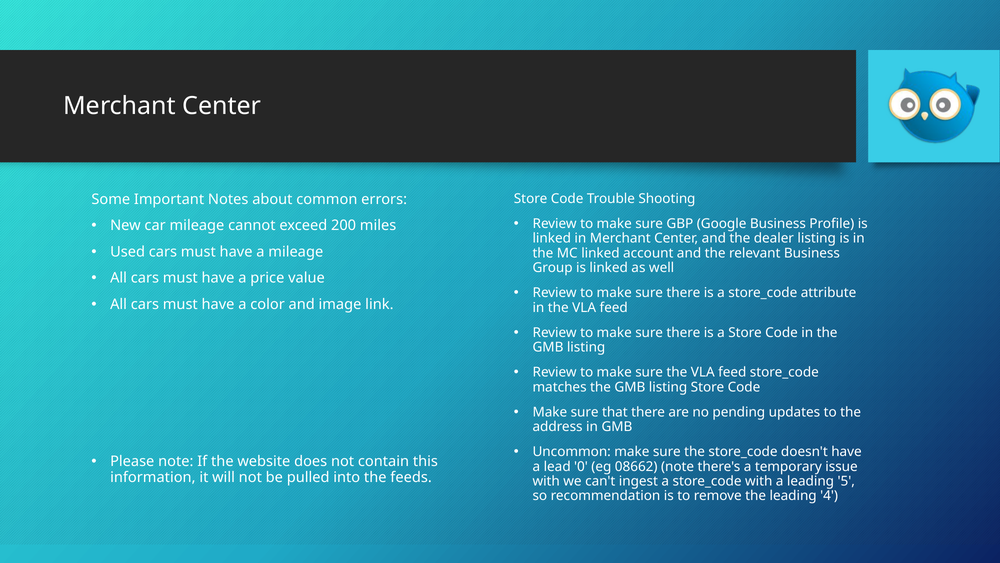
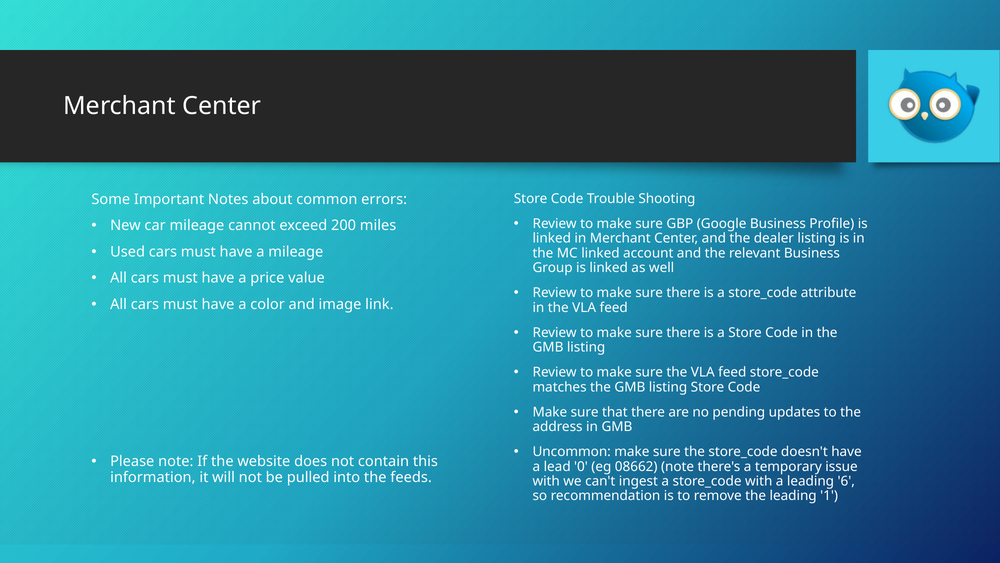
5: 5 -> 6 (846, 481)
4: 4 -> 1 (829, 495)
